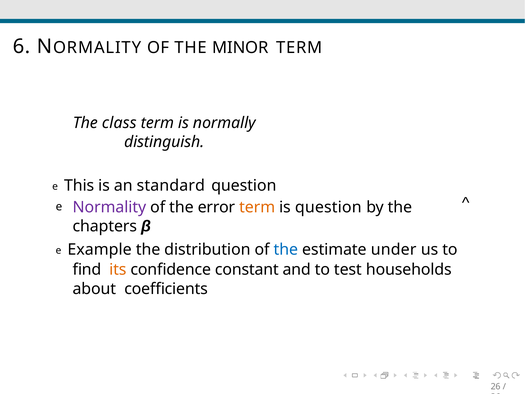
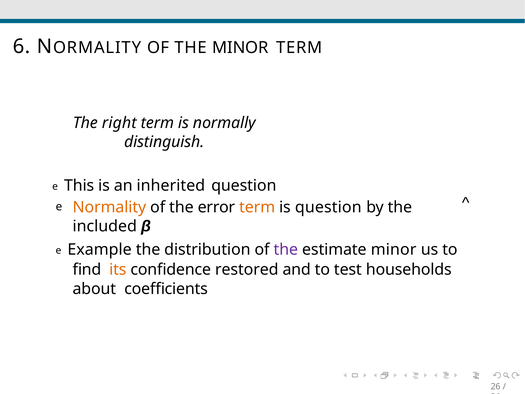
class: class -> right (119, 123)
standard: standard -> inherited (171, 186)
Normality colour: purple -> orange (109, 207)
chapters: chapters -> included (105, 226)
the colour: blue -> purple (286, 250)
estimate under: under -> minor (394, 250)
constant: constant -> restored (247, 270)
